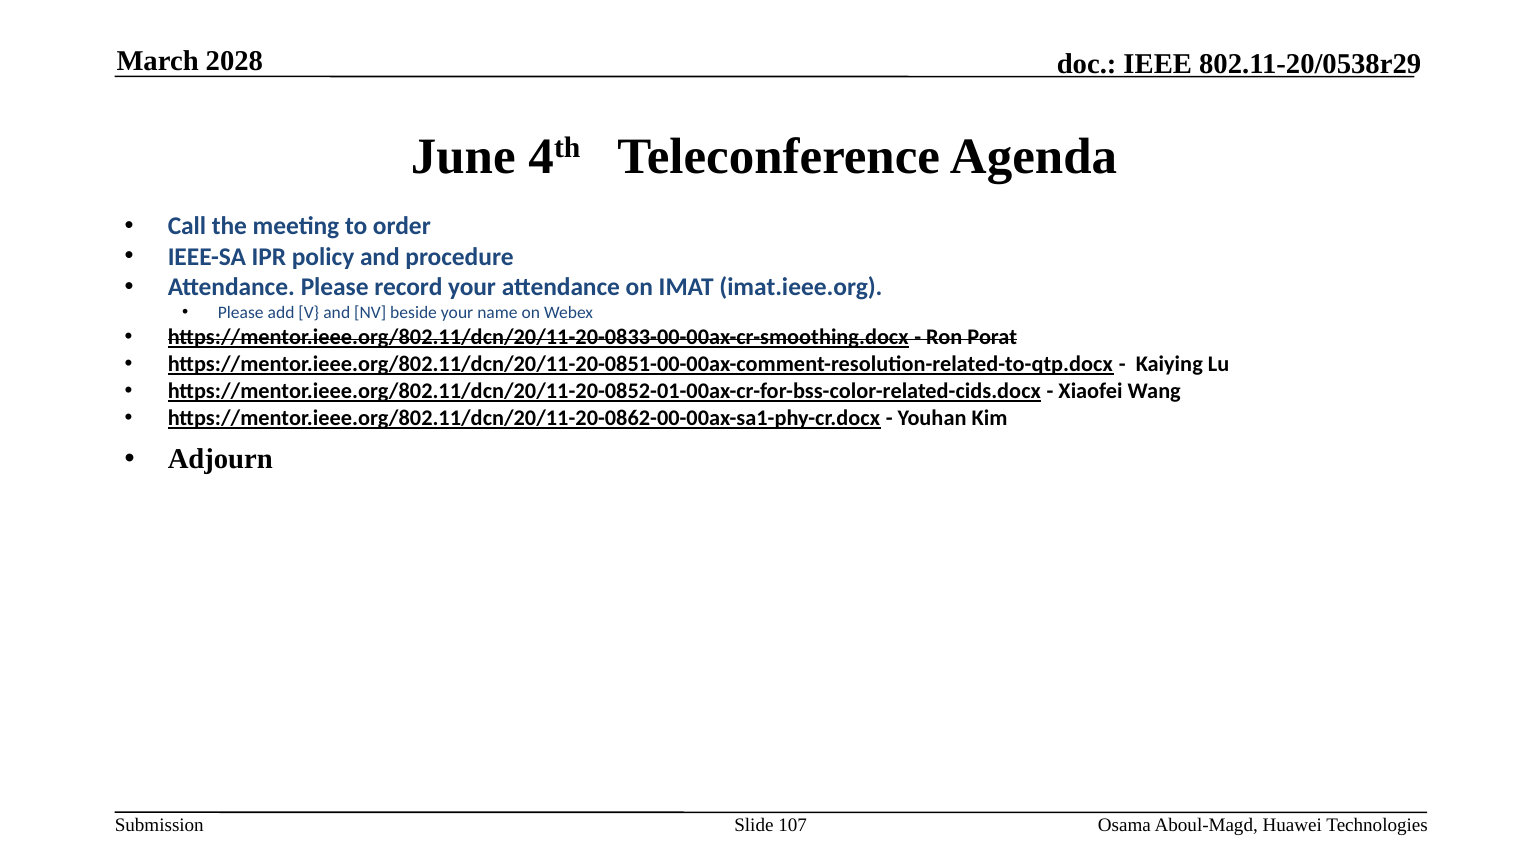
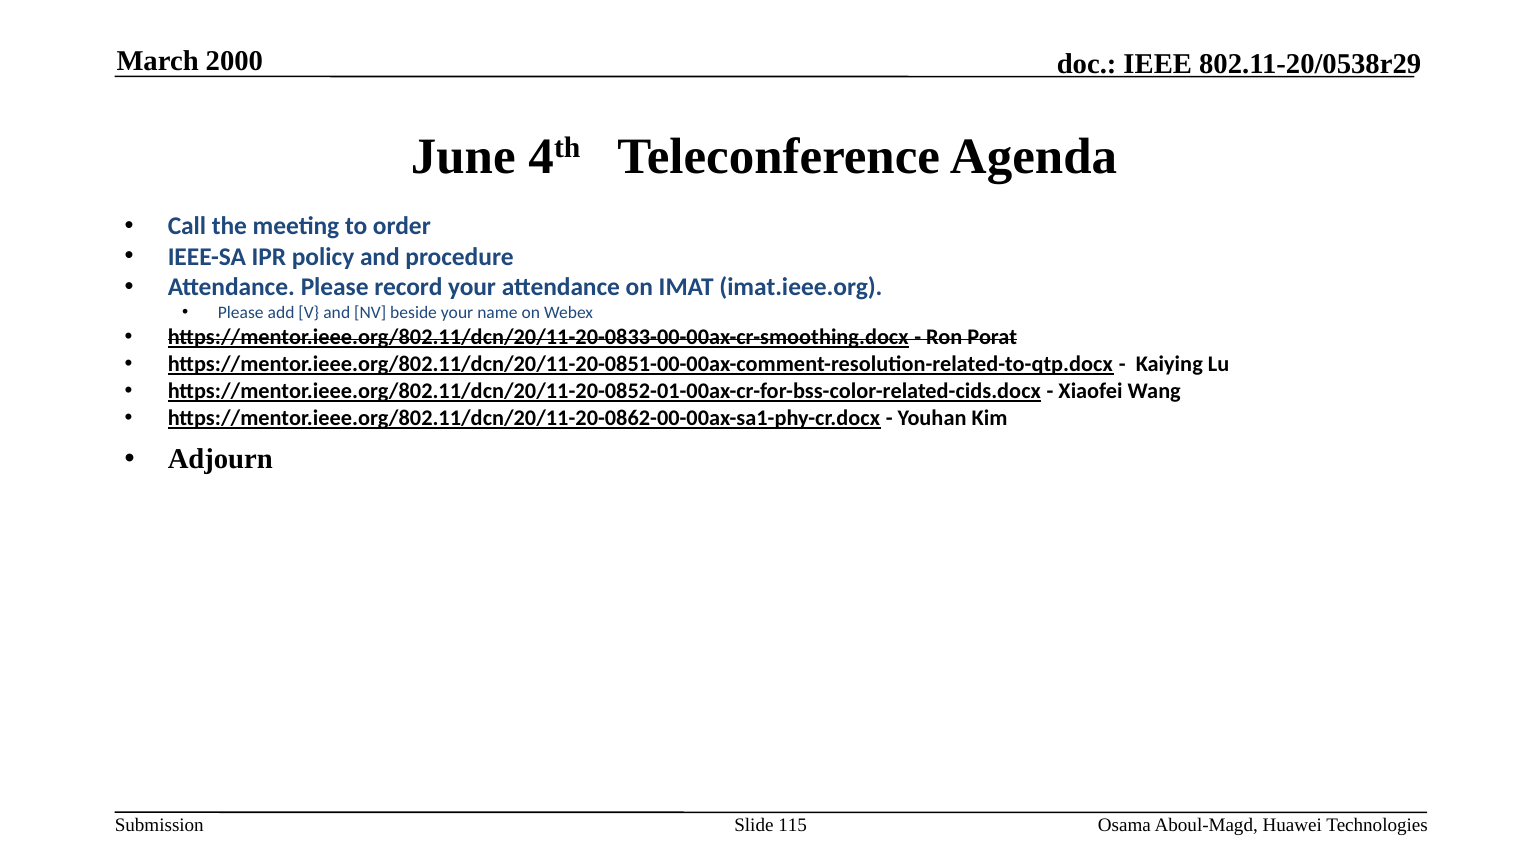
2028: 2028 -> 2000 (234, 61)
107: 107 -> 115 (793, 825)
